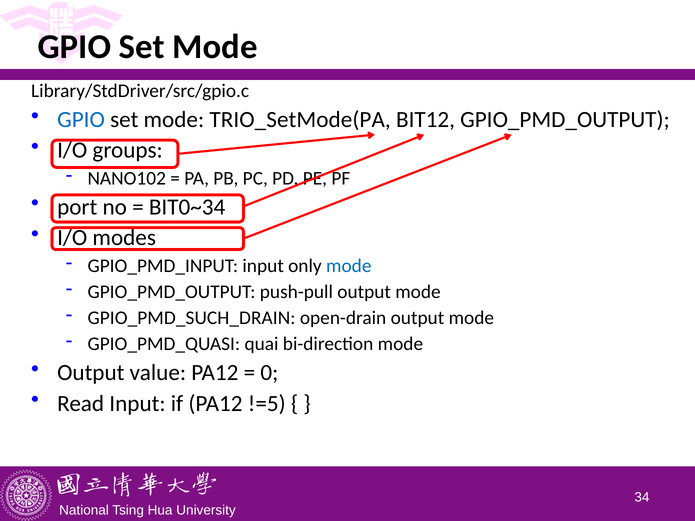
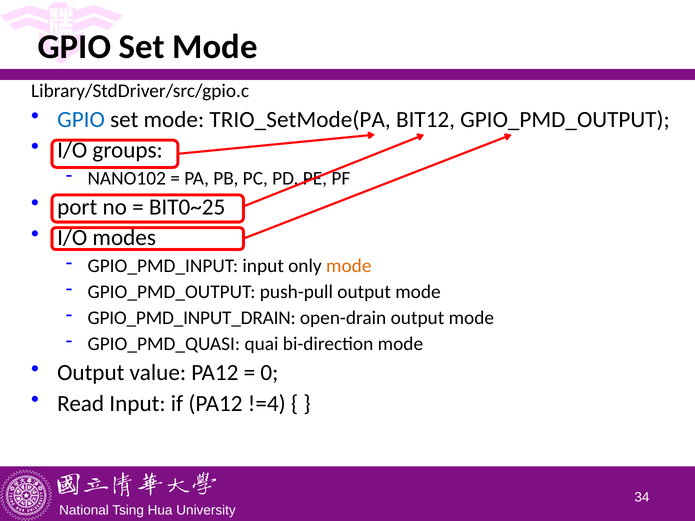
BIT0~34: BIT0~34 -> BIT0~25 (187, 207)
mode colour: blue -> orange (349, 266)
GPIO_PMD_SUCH_DRAIN: GPIO_PMD_SUCH_DRAIN -> GPIO_PMD_INPUT_DRAIN (192, 318)
!=5: !=5 -> !=4 (267, 404)
